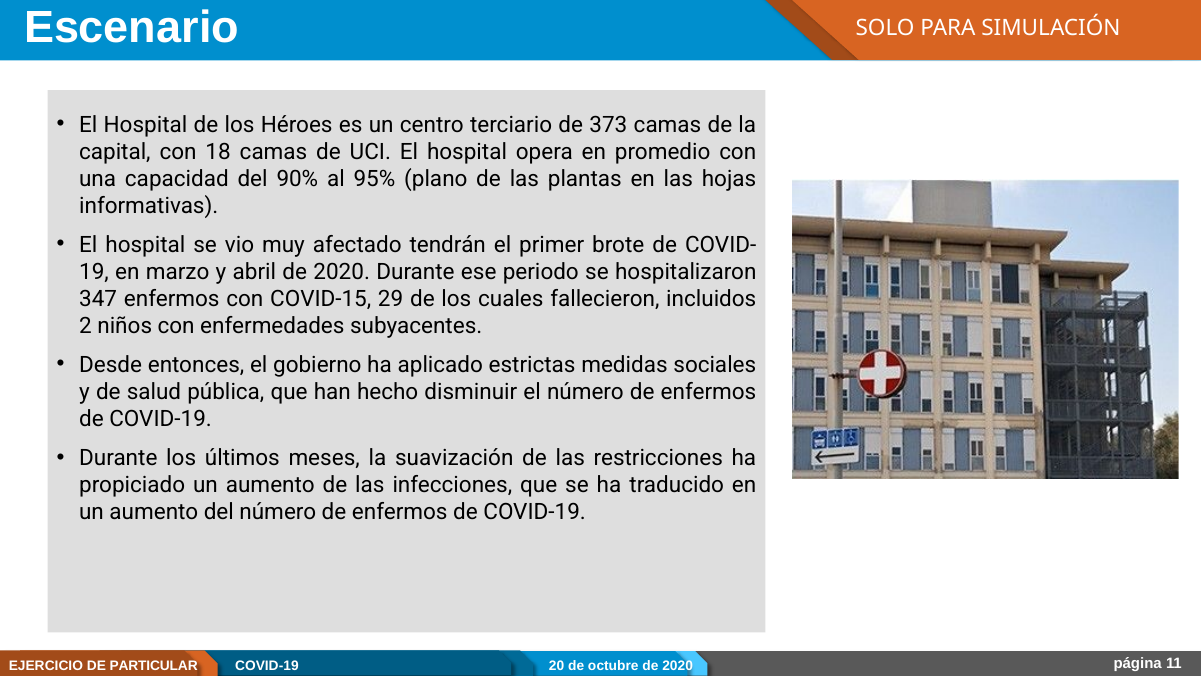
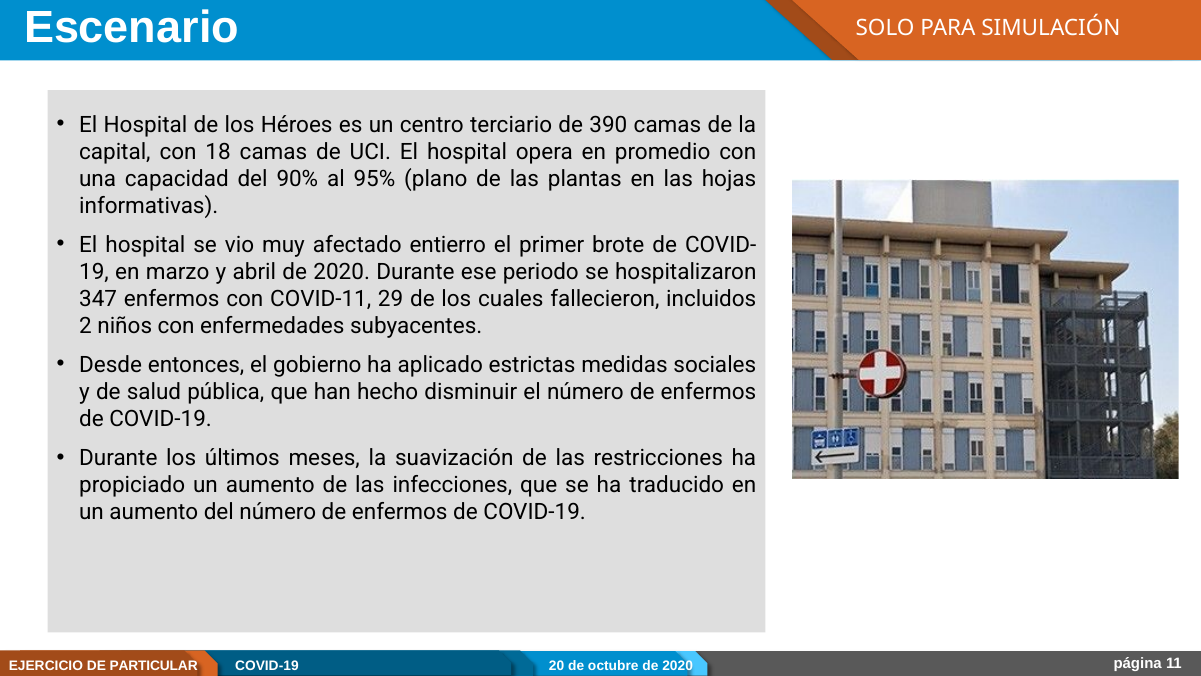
373: 373 -> 390 (608, 125)
tendrán: tendrán -> entierro (448, 244)
COVID-15: COVID-15 -> COVID-11 (321, 299)
